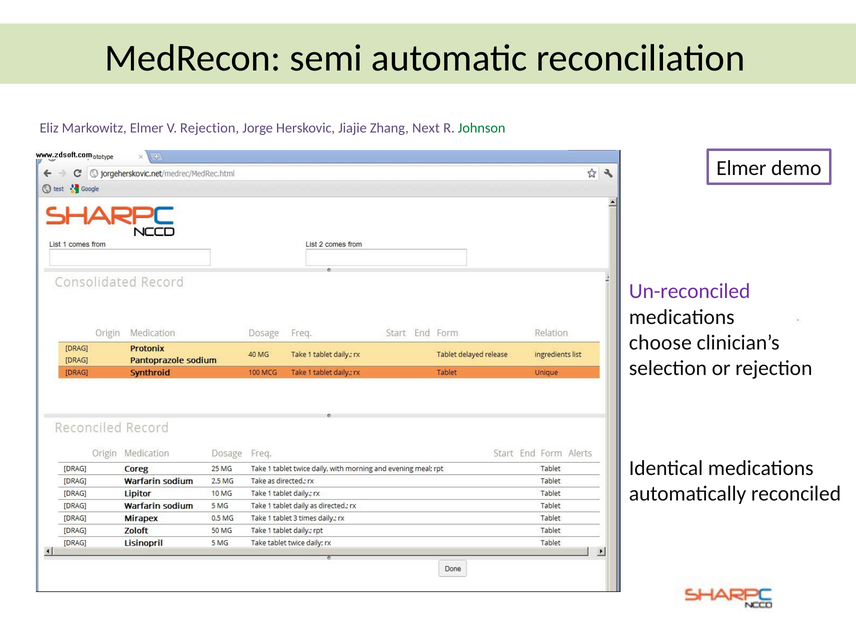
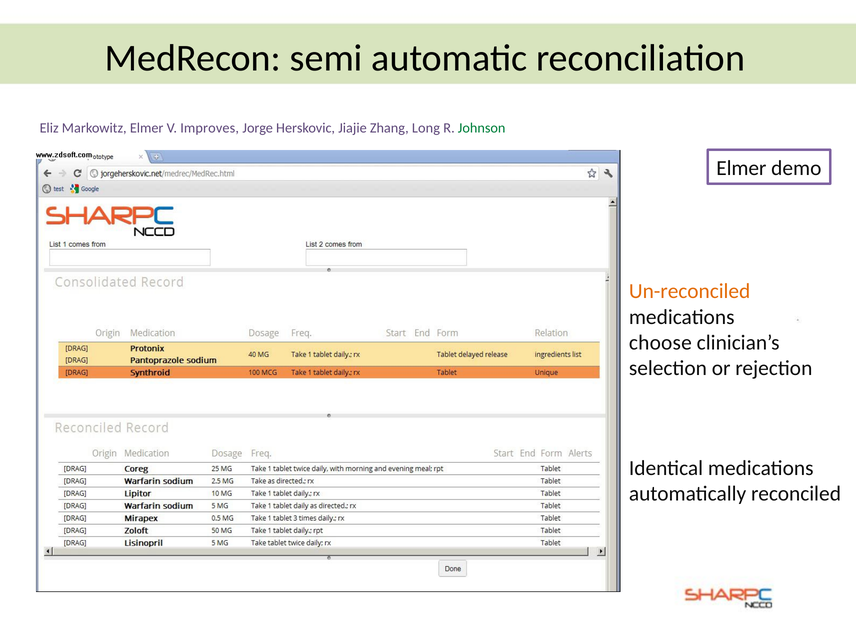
V Rejection: Rejection -> Improves (210, 128)
Next: Next -> Long (426, 128)
Un-reconciled colour: purple -> orange (690, 291)
